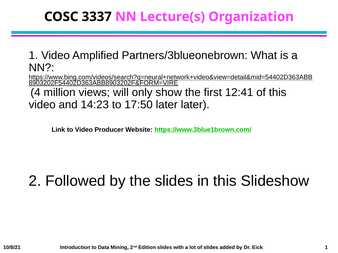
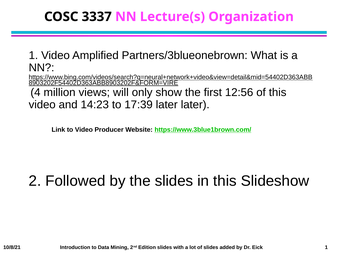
12:41: 12:41 -> 12:56 (239, 93)
17:50: 17:50 -> 17:39 (139, 105)
